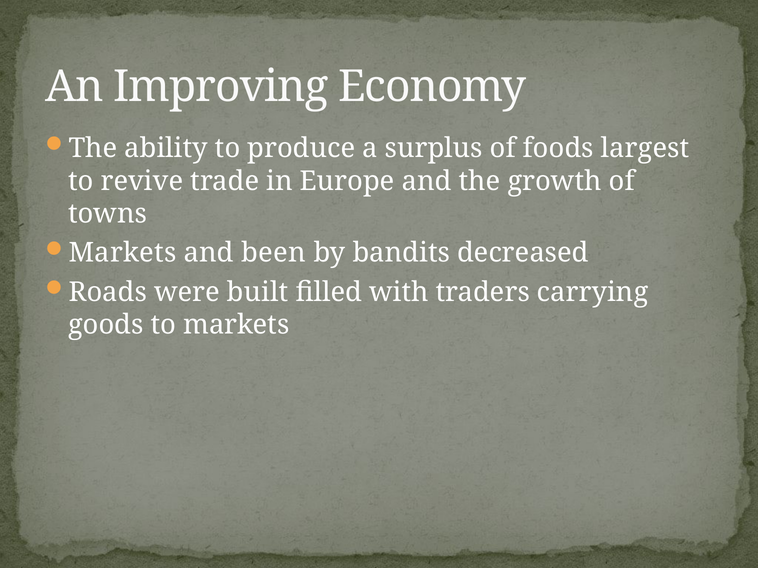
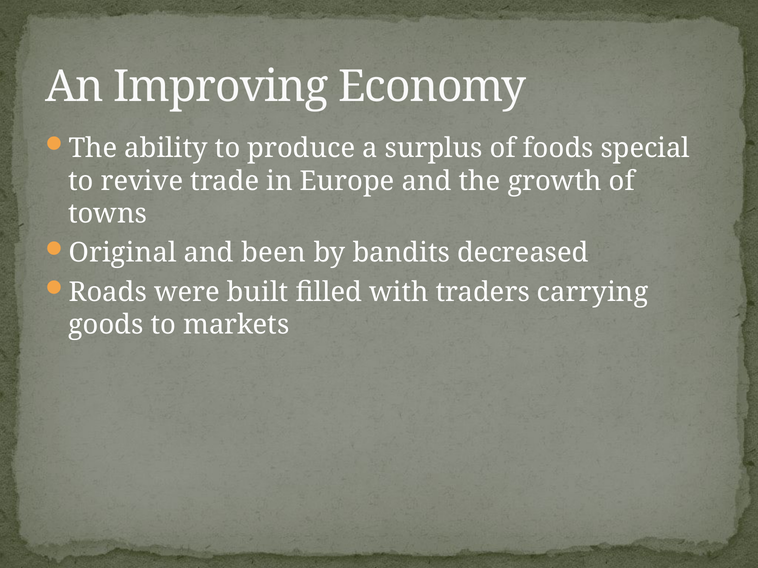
largest: largest -> special (645, 148)
Markets: Markets -> Original (123, 253)
